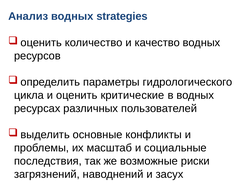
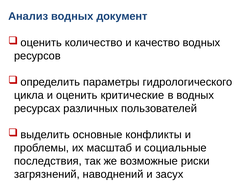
strategies: strategies -> документ (122, 16)
